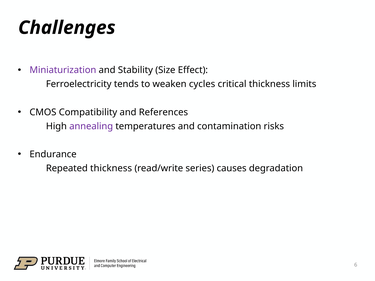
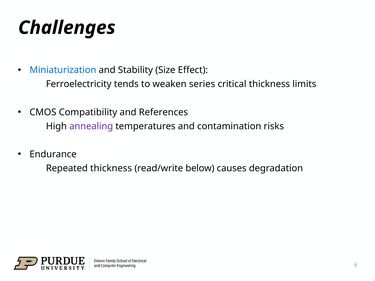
Miniaturization colour: purple -> blue (63, 70)
cycles: cycles -> series (202, 84)
series: series -> below (200, 168)
